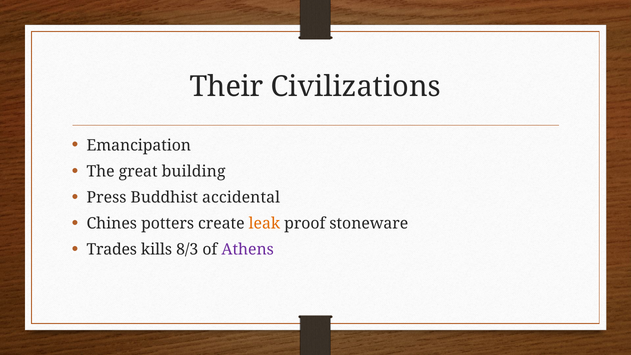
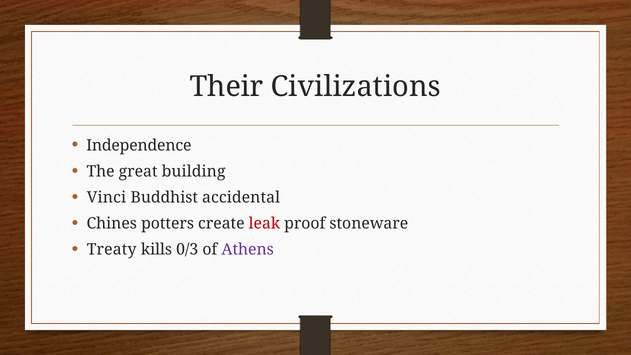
Emancipation: Emancipation -> Independence (139, 145)
Press: Press -> Vinci (106, 197)
leak colour: orange -> red (264, 223)
Trades: Trades -> Treaty (112, 249)
8/3: 8/3 -> 0/3 (187, 249)
